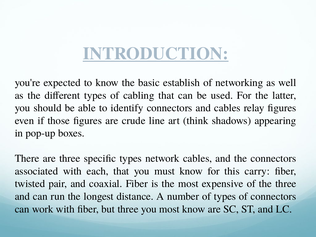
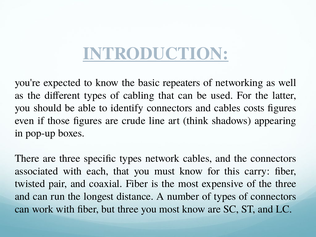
establish: establish -> repeaters (182, 83)
relay: relay -> costs (254, 108)
